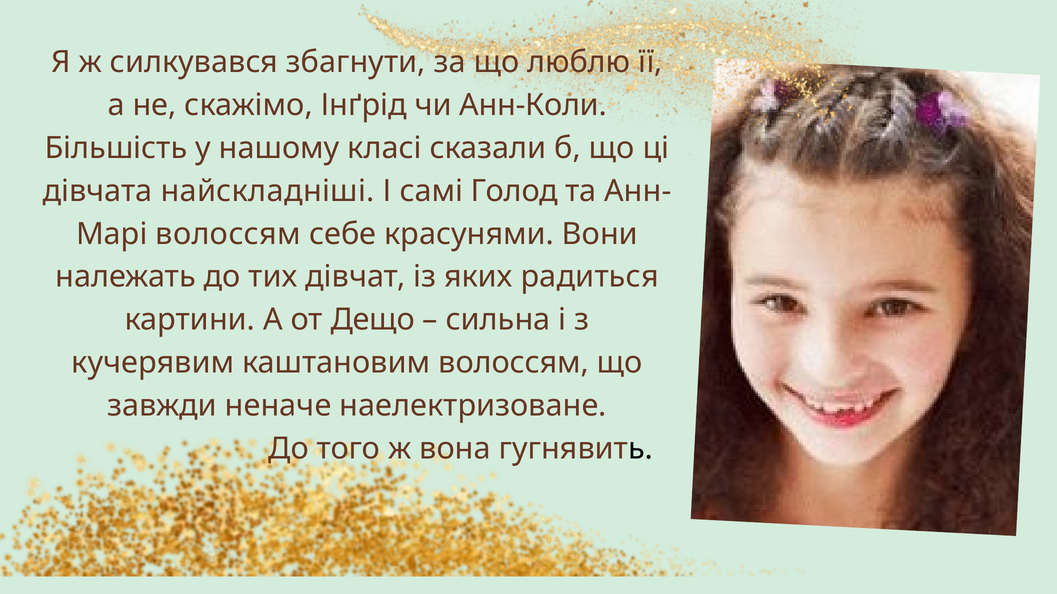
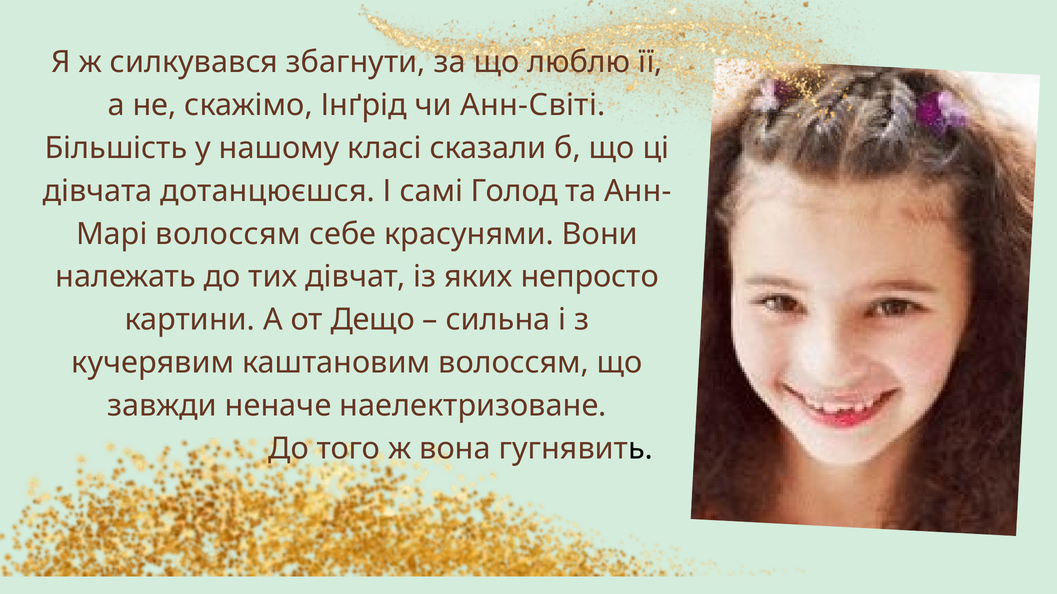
Анн-Коли: Анн-Коли -> Анн-Світі (533, 105)
найскладніші: найскладніші -> дотанцюєшся (268, 191)
радиться: радиться -> непросто (590, 277)
